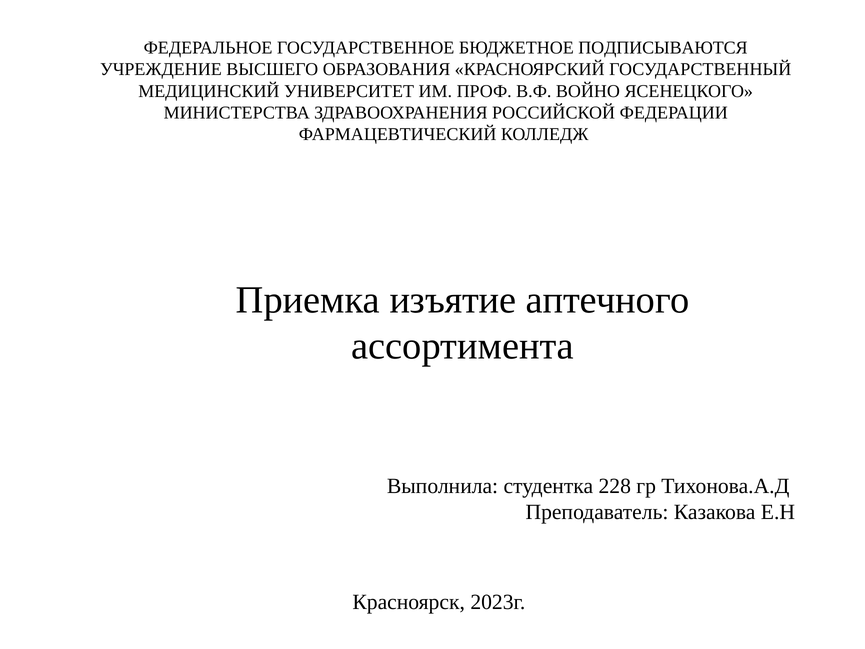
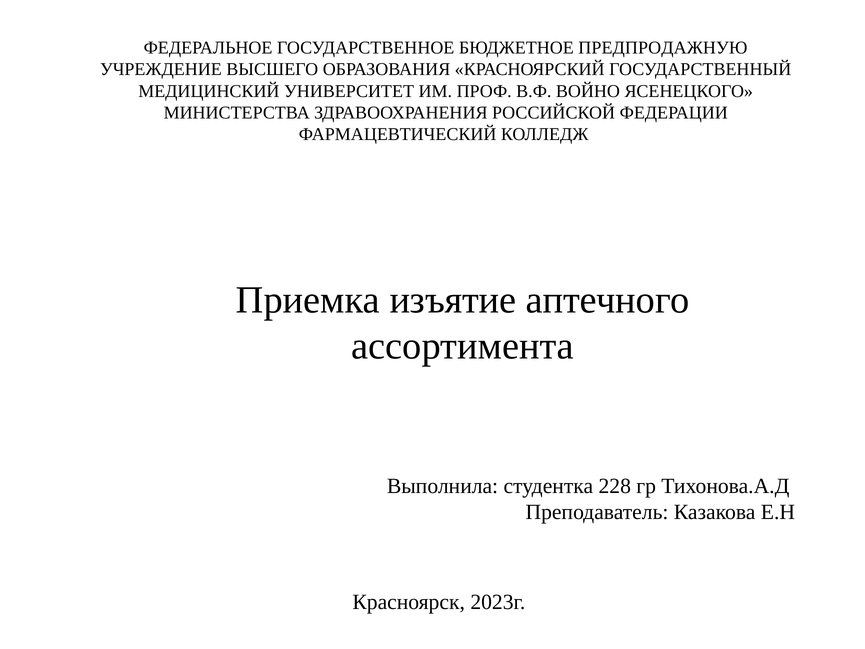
ПОДПИСЫВАЮТСЯ: ПОДПИСЫВАЮТСЯ -> ПРЕДПРОДАЖНУЮ (663, 48)
